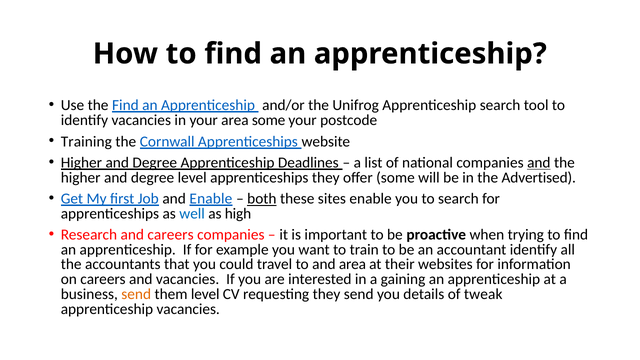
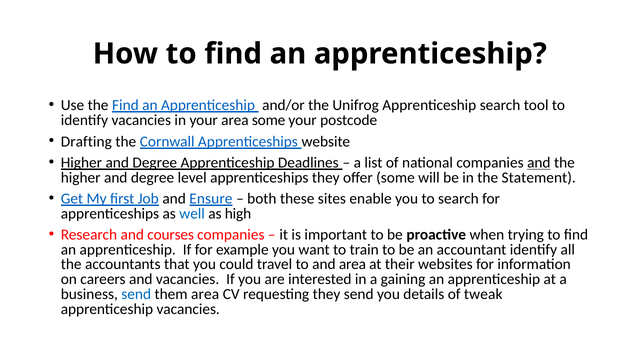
Training: Training -> Drafting (86, 141)
Advertised: Advertised -> Statement (539, 178)
and Enable: Enable -> Ensure (211, 199)
both underline: present -> none (262, 199)
and careers: careers -> courses (171, 235)
send colour: orange -> blue (136, 294)
them level: level -> area (205, 294)
